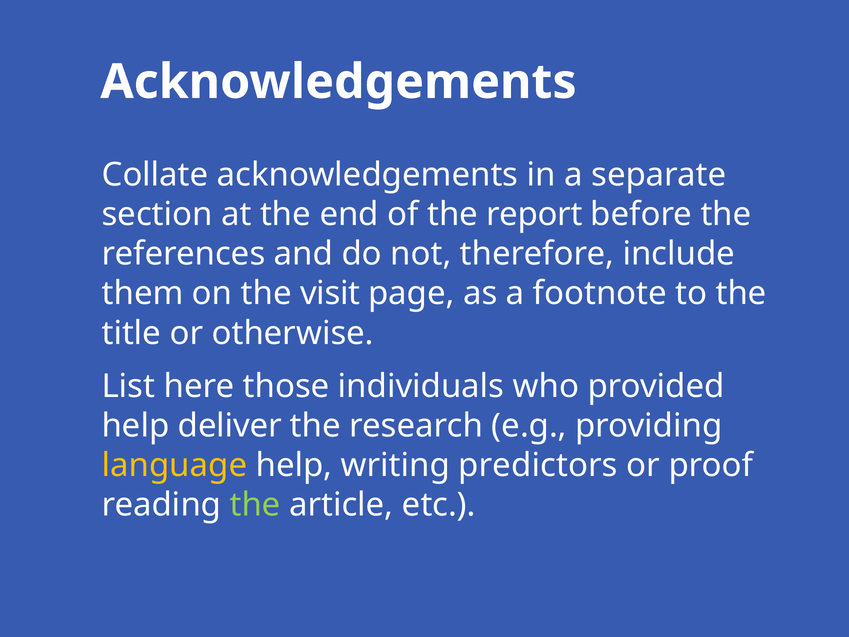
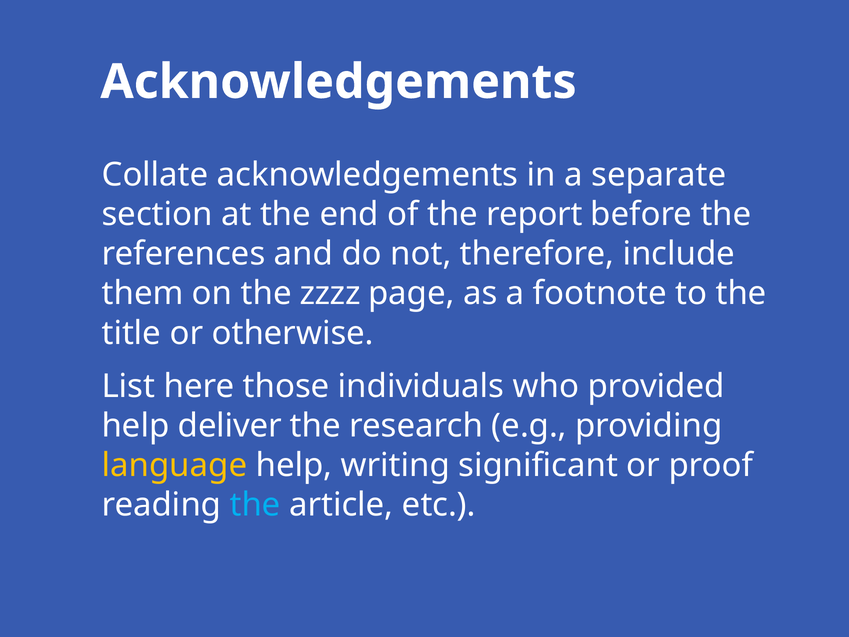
visit: visit -> zzzz (330, 293)
predictors: predictors -> significant (538, 465)
the colour: light green -> light blue (255, 505)
